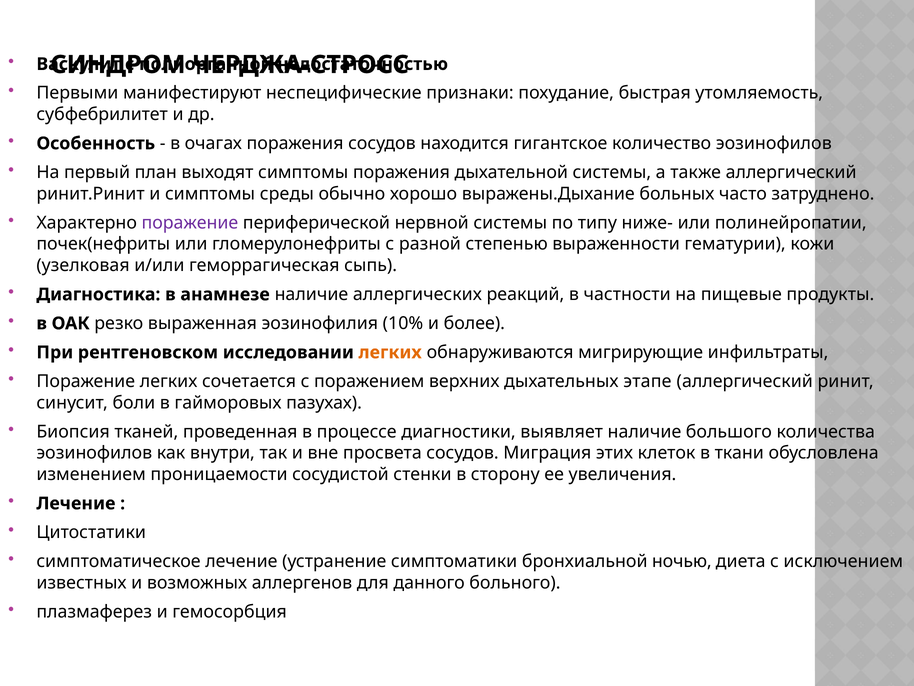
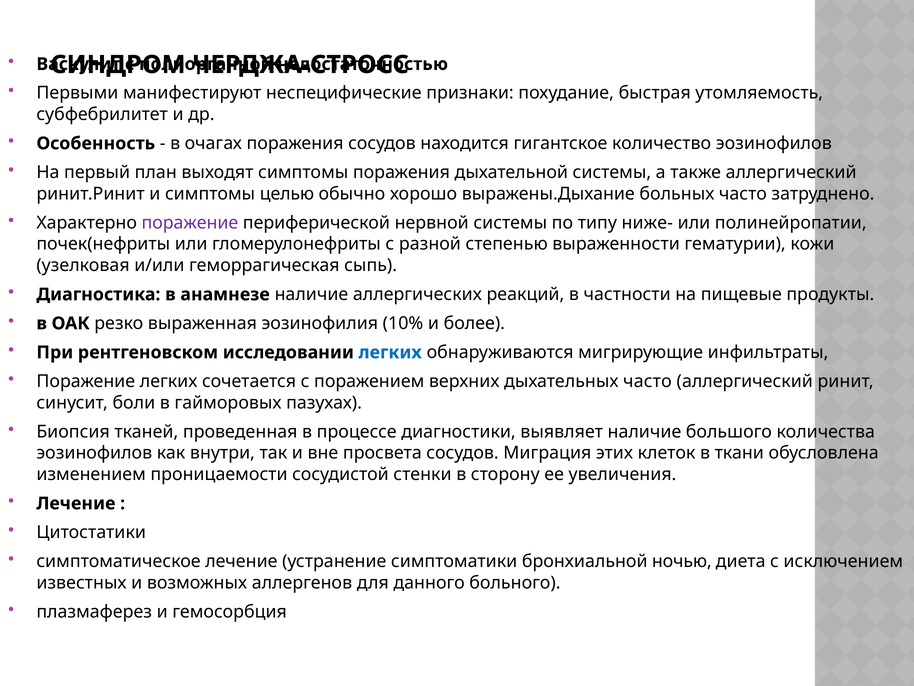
среды: среды -> целью (287, 194)
легких colour: orange -> blue (390, 352)
дыхательных этапе: этапе -> часто (647, 381)
